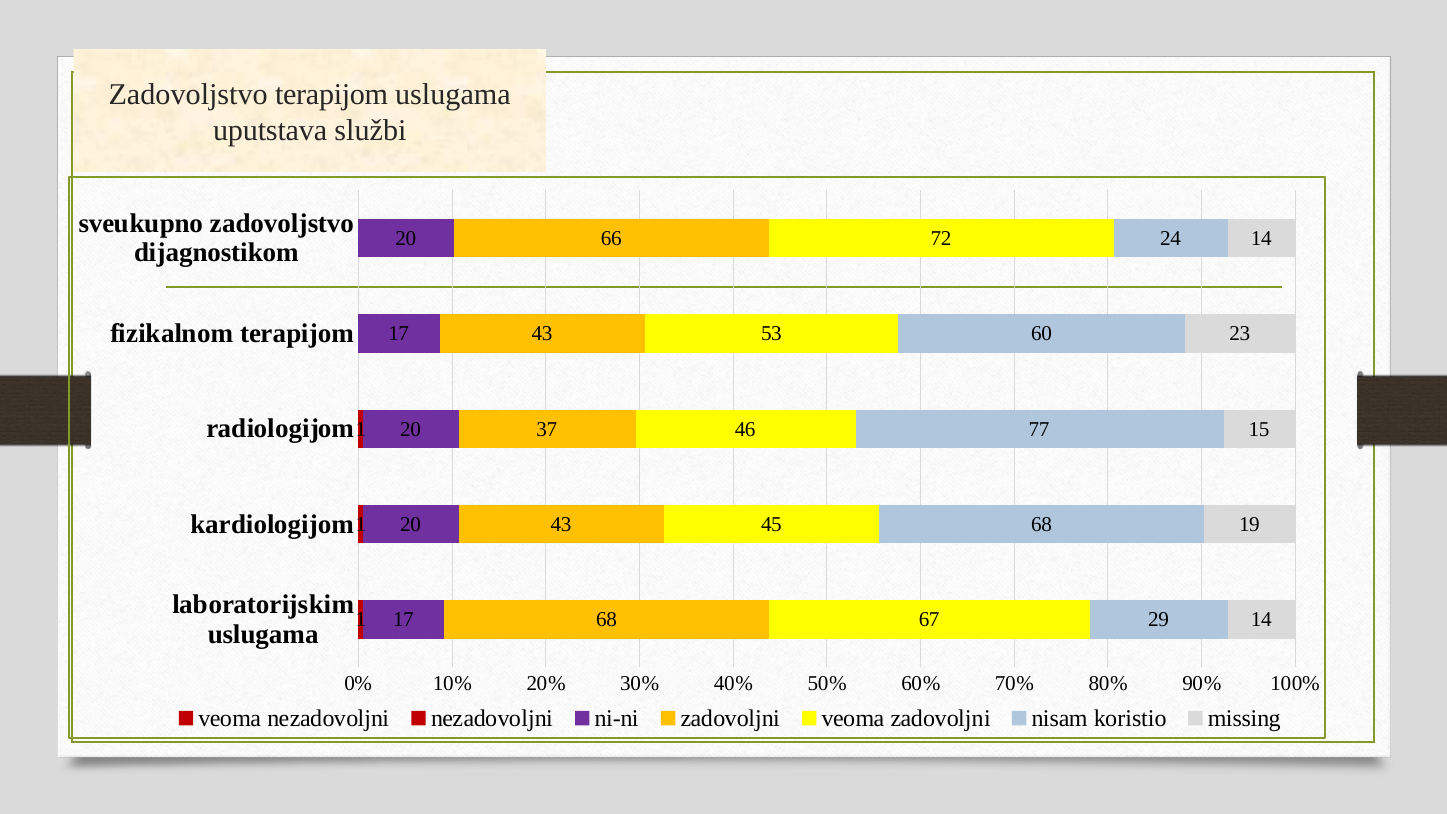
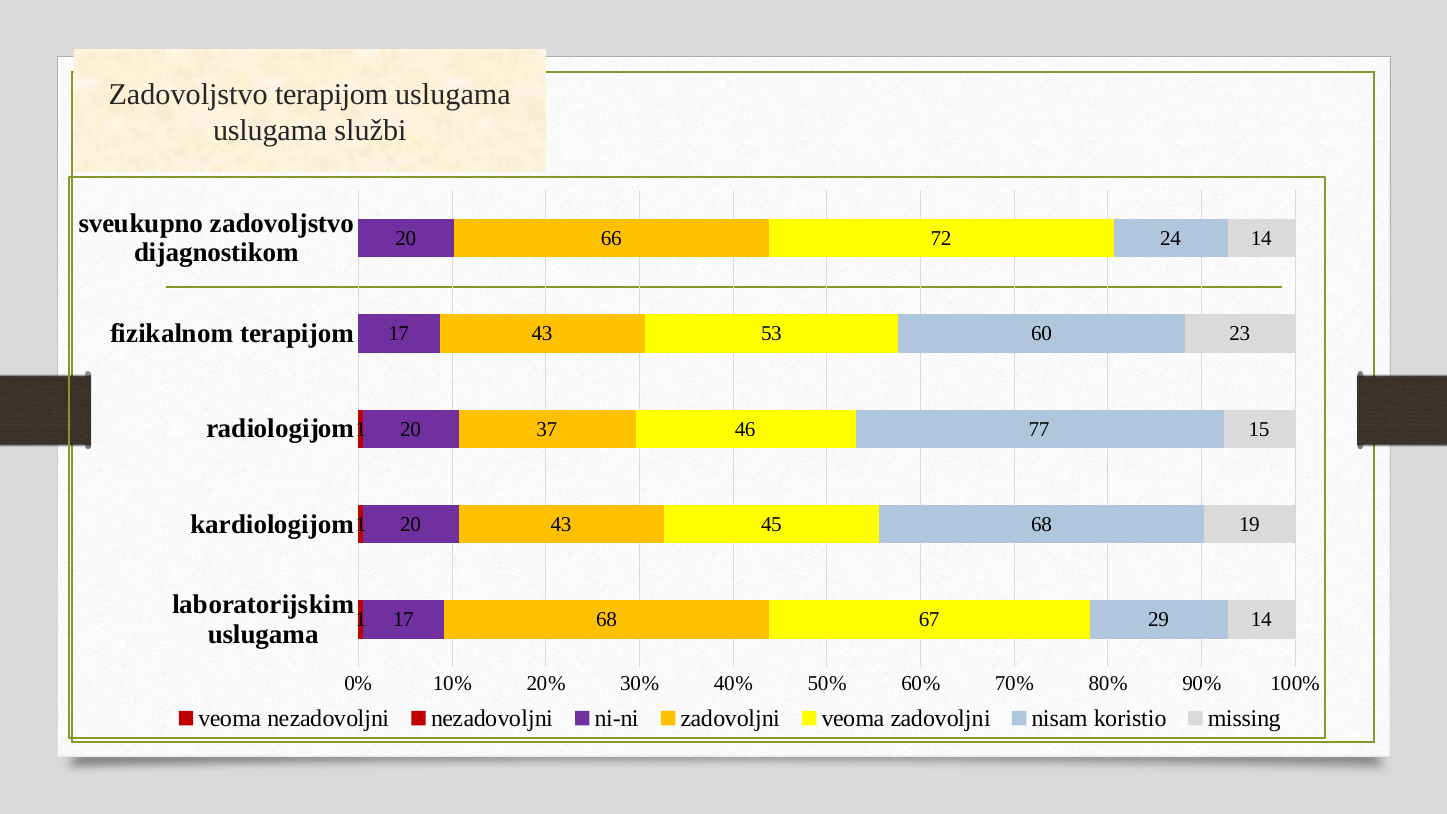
uputstava: uputstava -> uslugama (270, 130)
